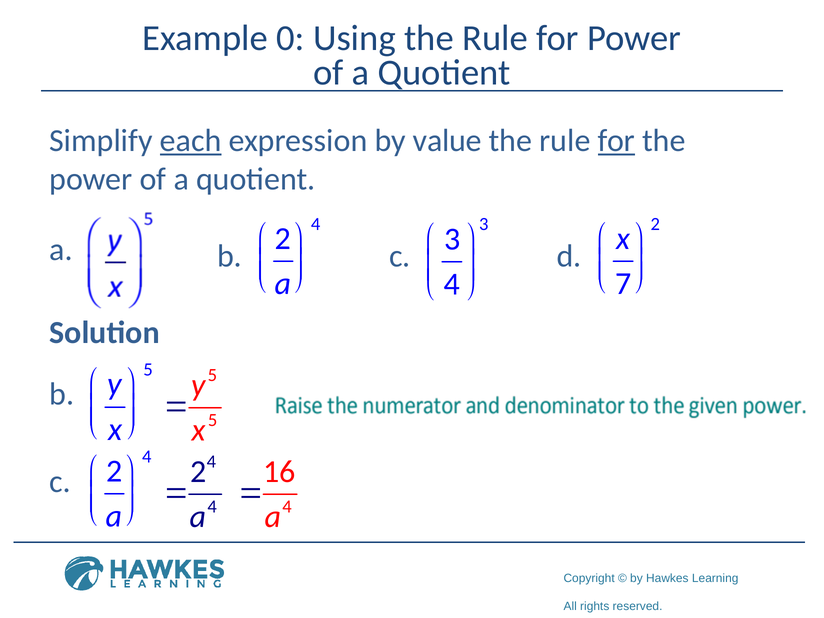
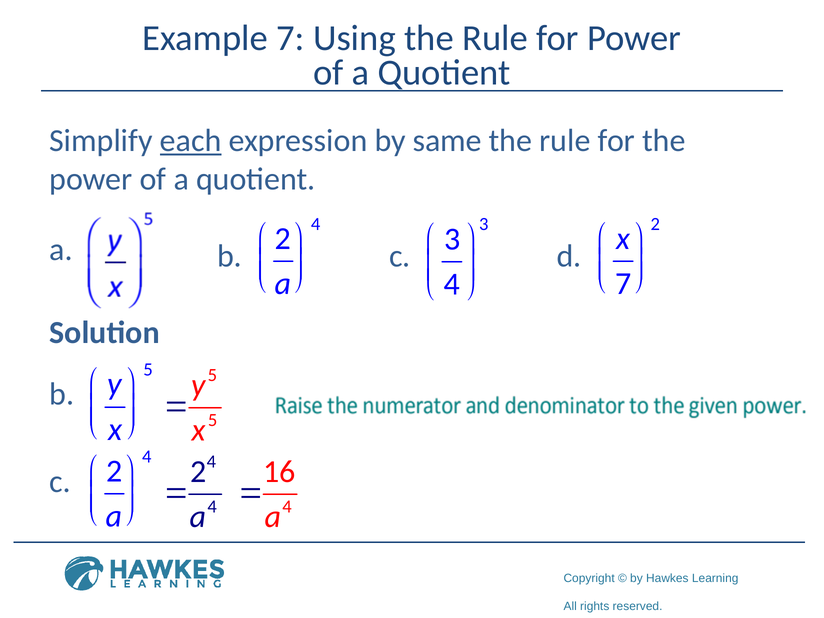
Example 0: 0 -> 7 (291, 38)
value: value -> same (447, 141)
for underline: present -> none (616, 141)
